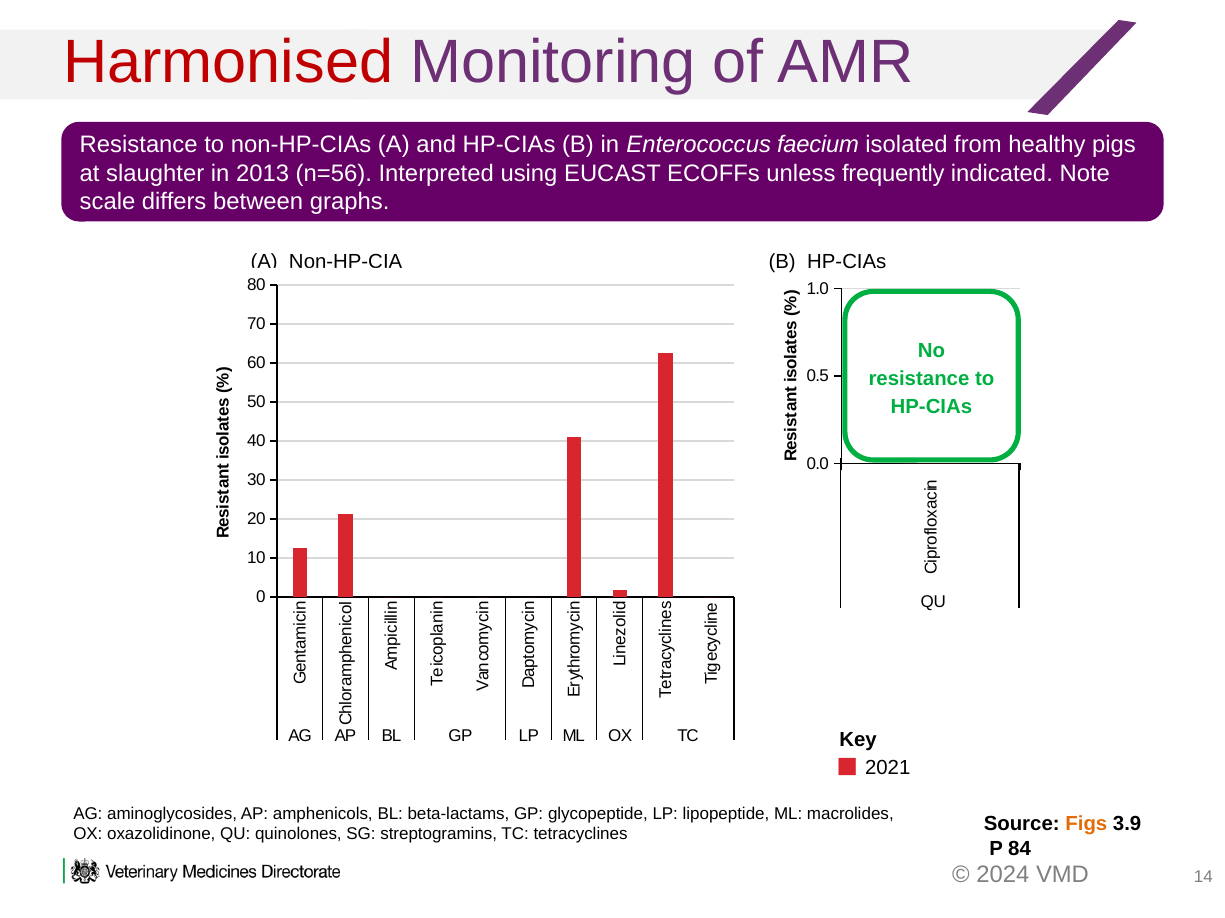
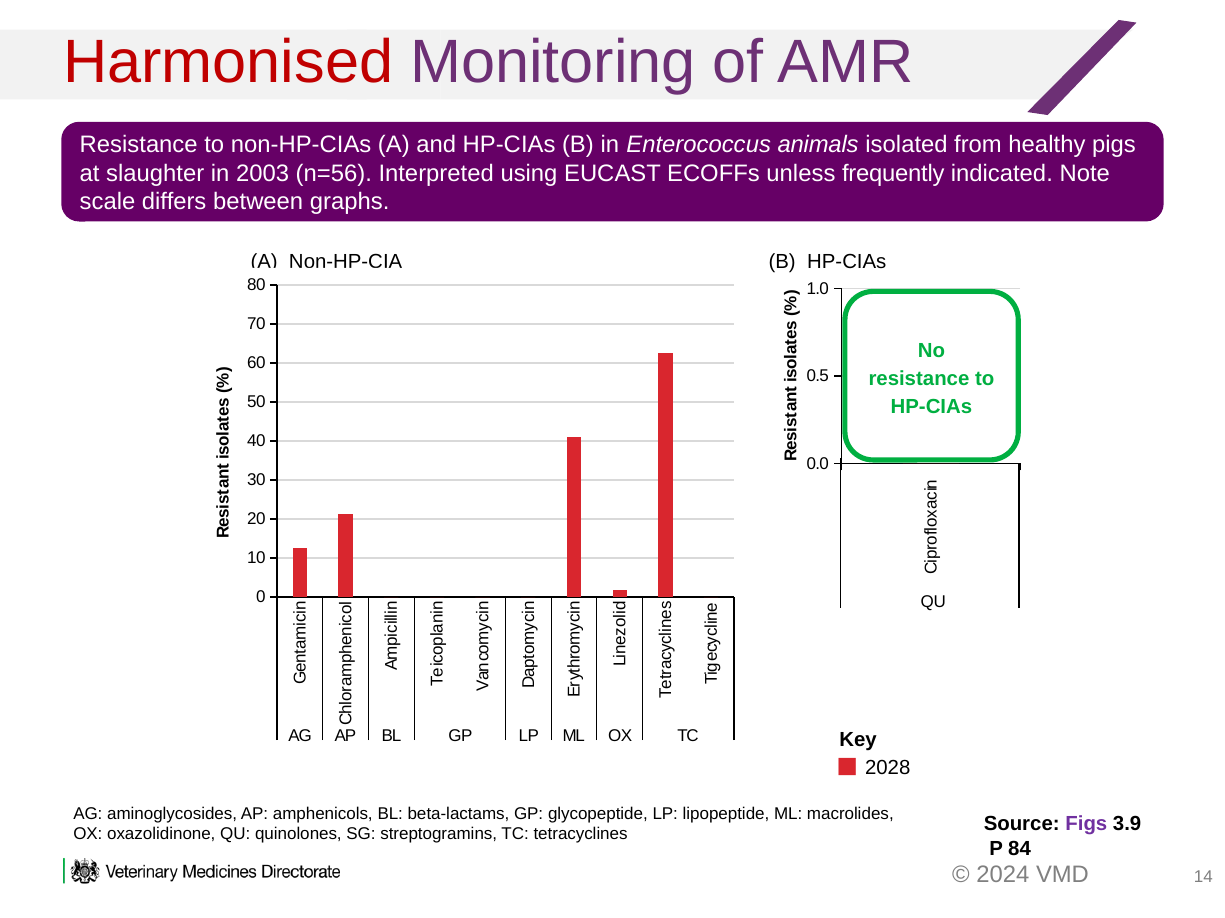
faecium: faecium -> animals (818, 145)
2013: 2013 -> 2003 (263, 173)
2021: 2021 -> 2028 (888, 768)
Figs colour: orange -> purple (1086, 825)
